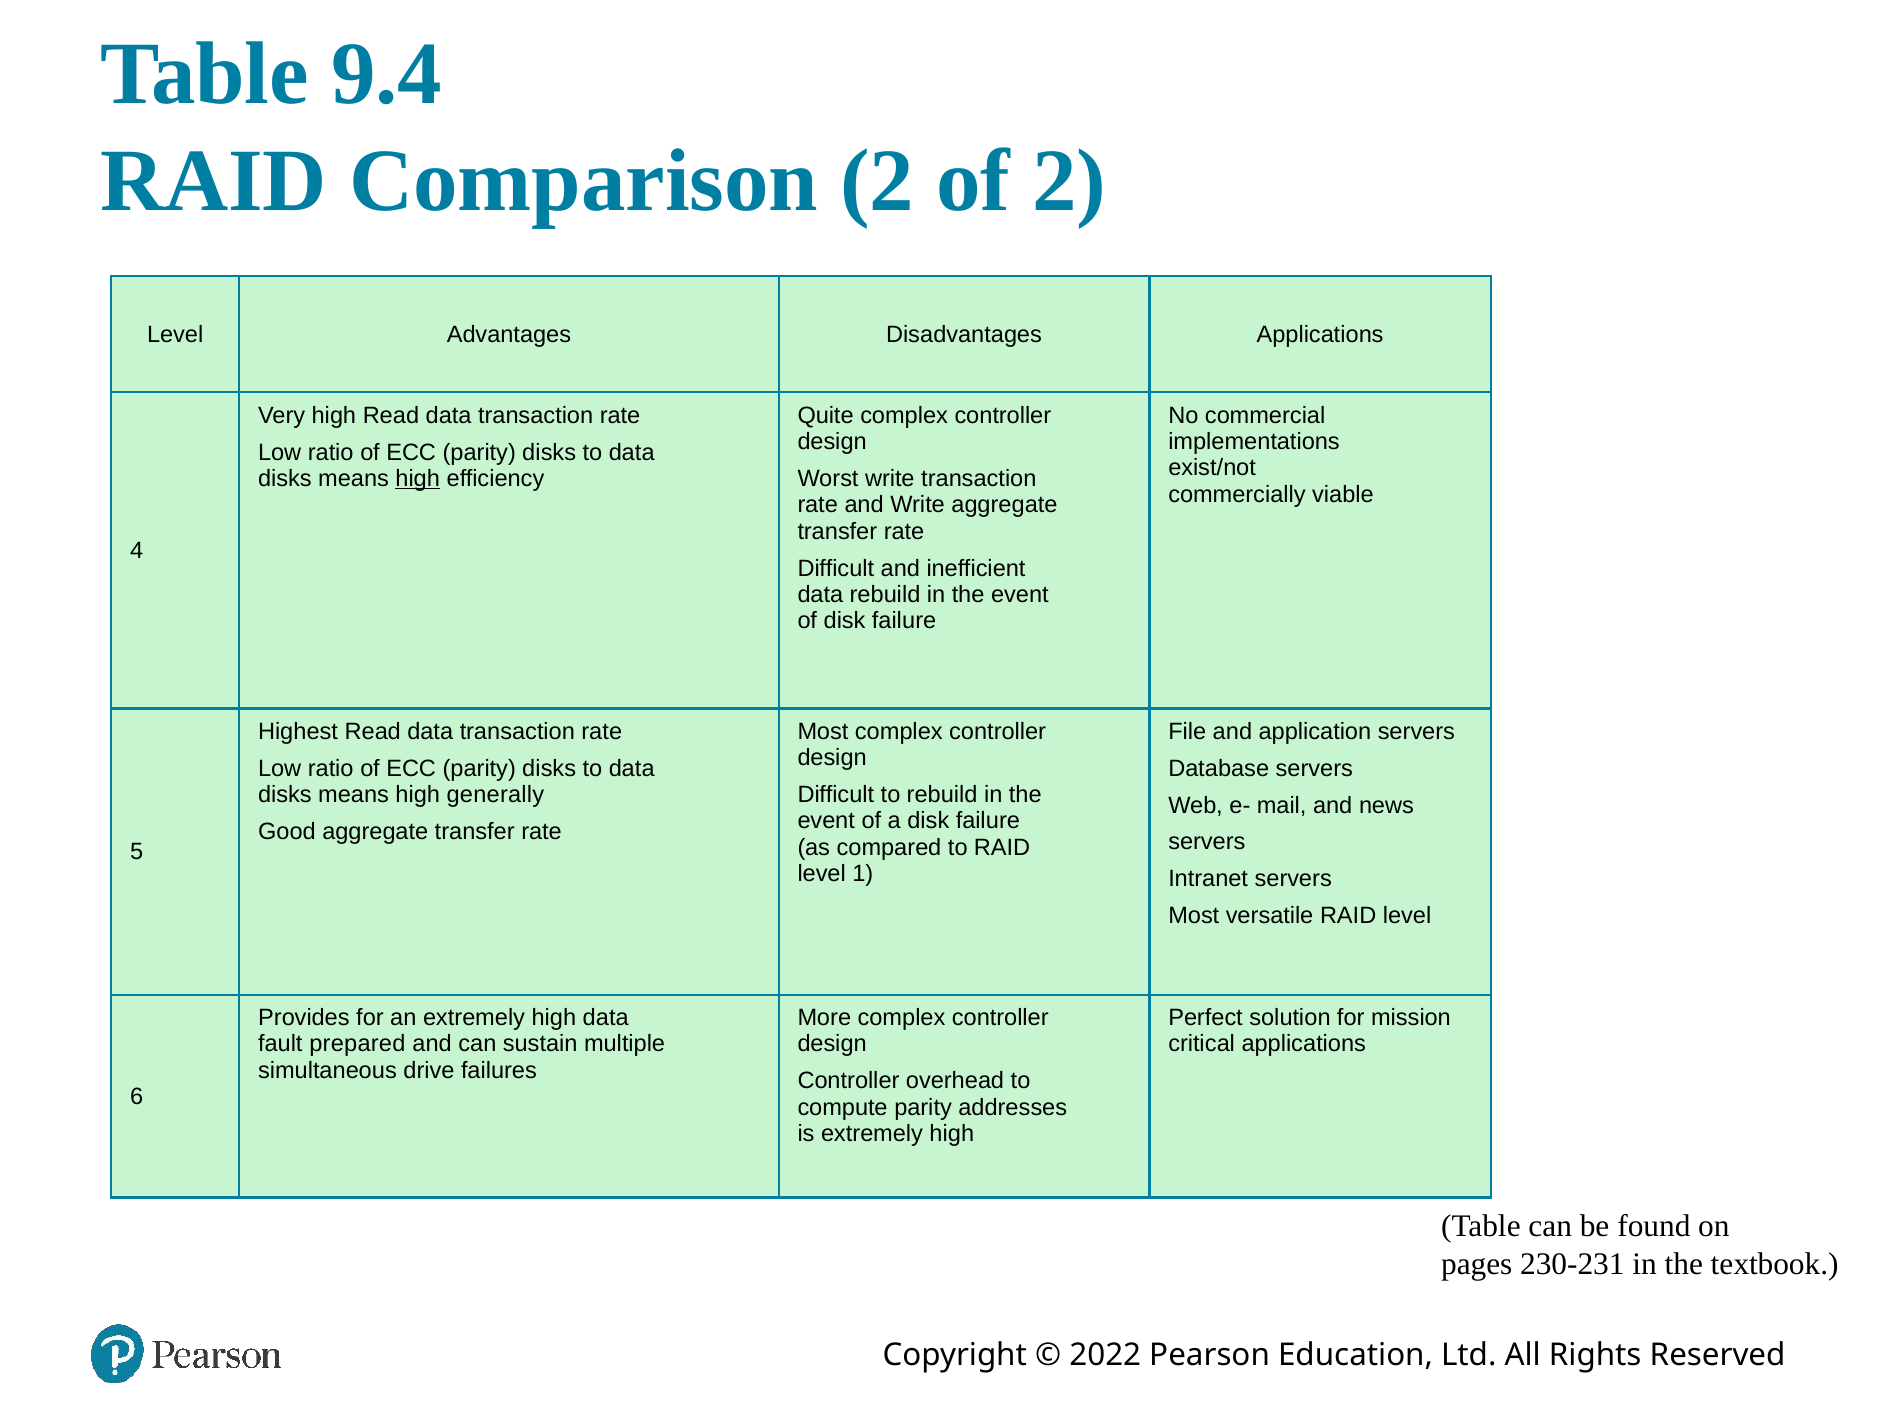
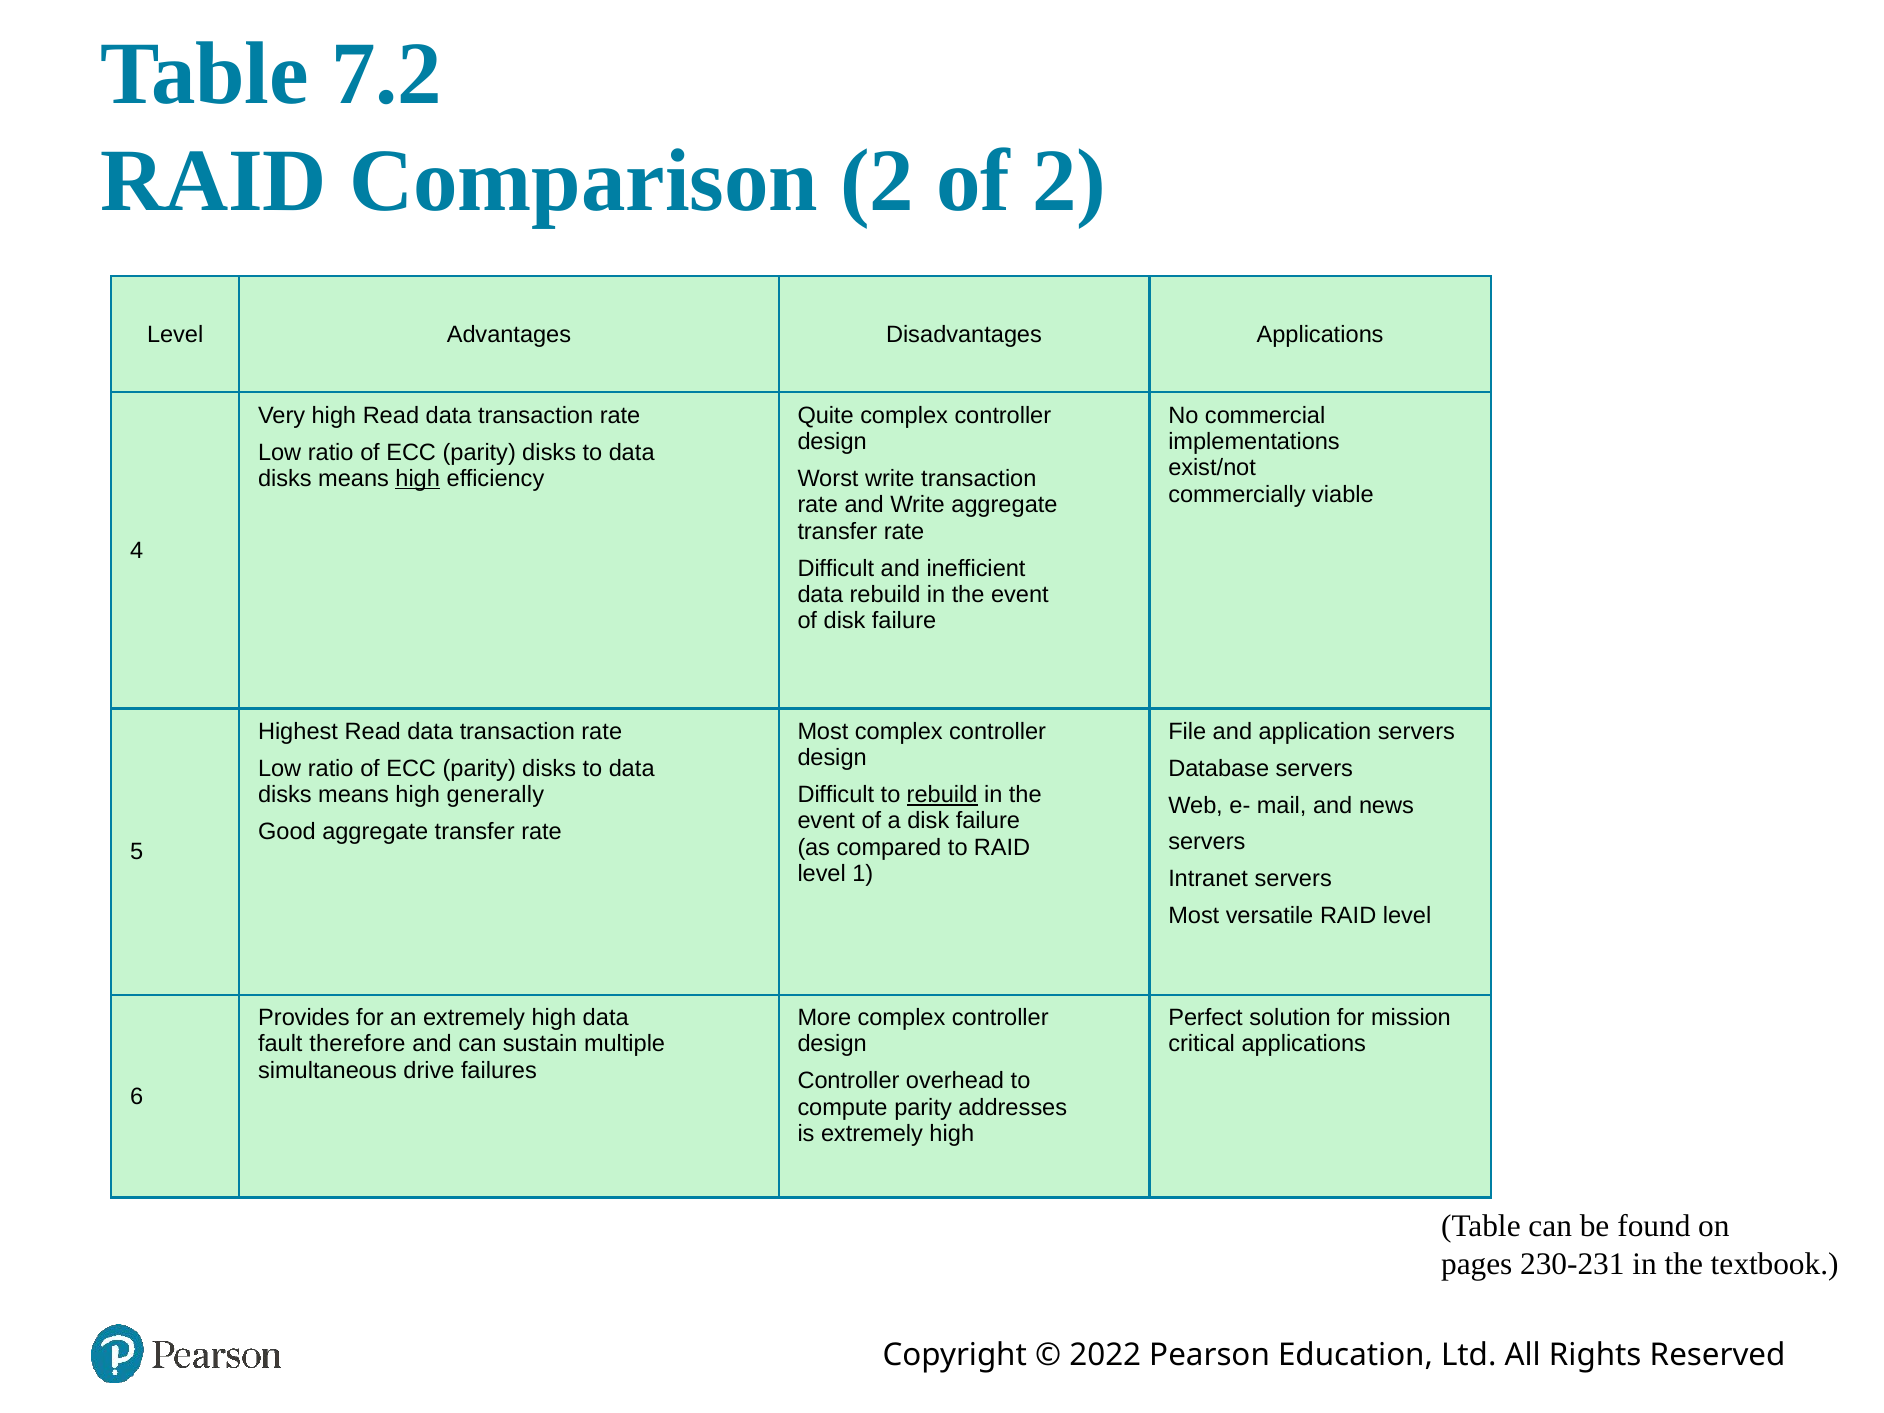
9.4: 9.4 -> 7.2 (387, 74)
rebuild underline: none -> present (942, 795)
prepared: prepared -> therefore (357, 1044)
